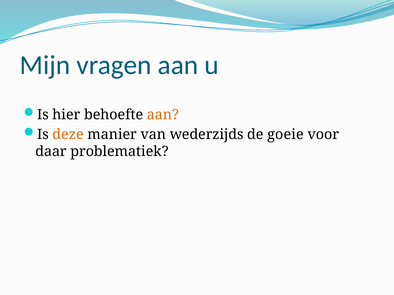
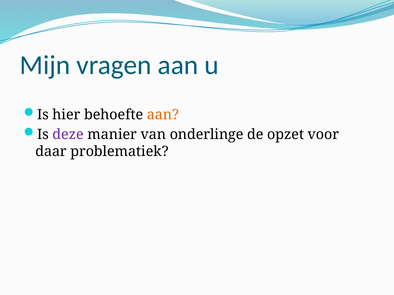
deze colour: orange -> purple (68, 135)
wederzijds: wederzijds -> onderlinge (207, 135)
goeie: goeie -> opzet (286, 135)
